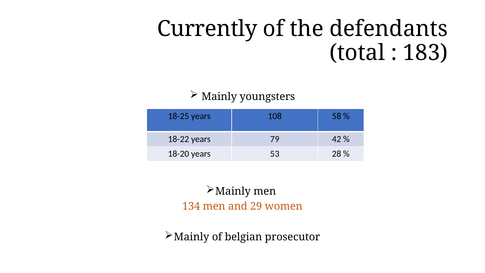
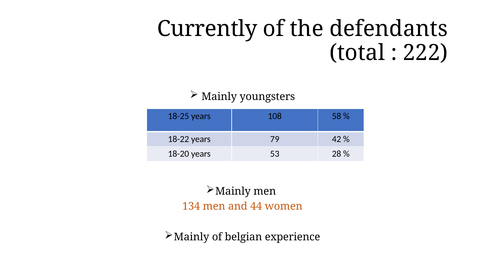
183: 183 -> 222 (425, 53)
29: 29 -> 44 (256, 206)
prosecutor: prosecutor -> experience (293, 237)
